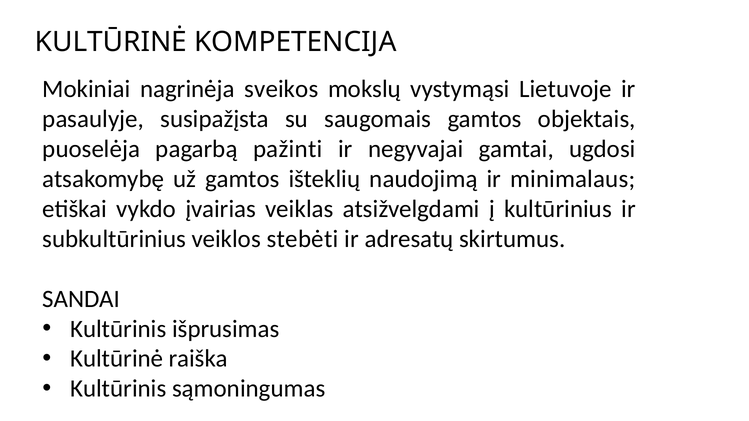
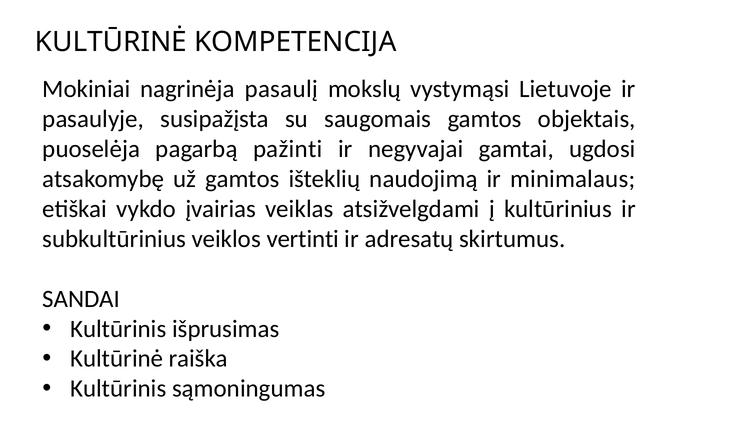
sveikos: sveikos -> pasaulį (281, 89)
stebėti: stebėti -> vertinti (303, 239)
